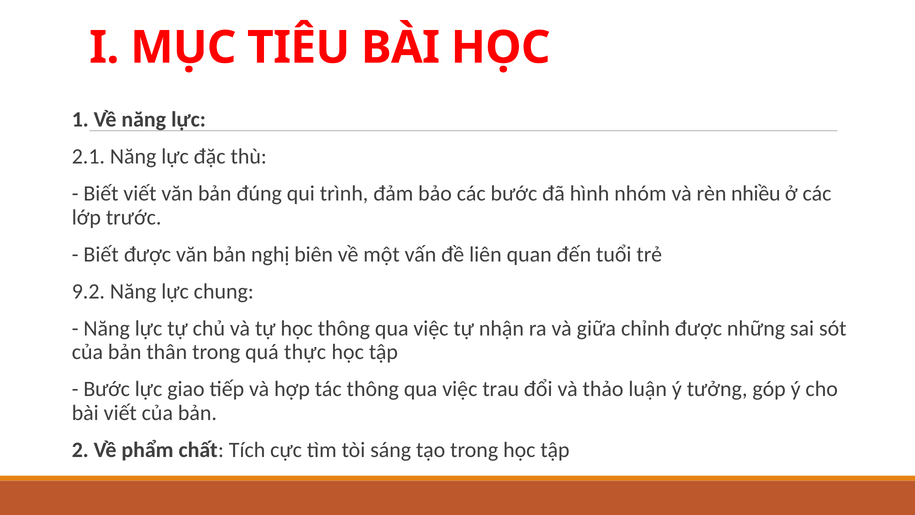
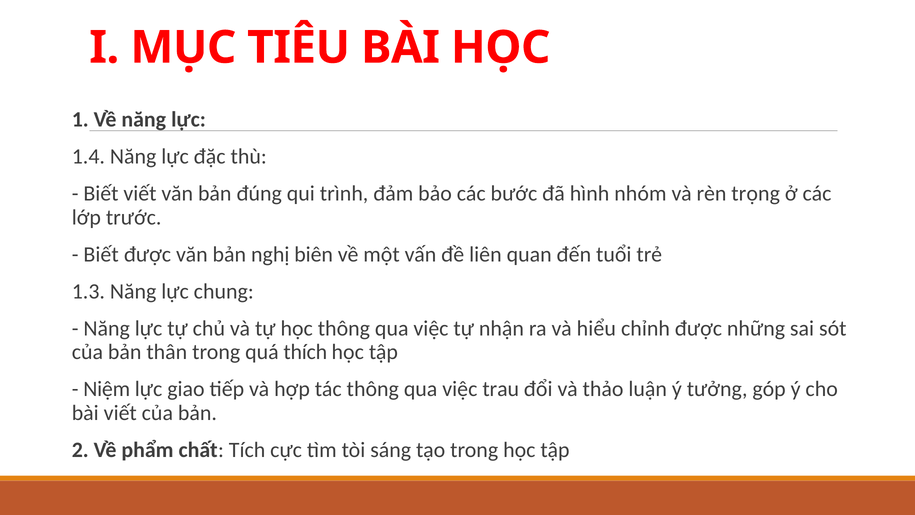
2.1: 2.1 -> 1.4 (88, 157)
nhiều: nhiều -> trọng (756, 194)
9.2: 9.2 -> 1.3 (88, 291)
giữa: giữa -> hiểu (596, 328)
thực: thực -> thích (305, 352)
Bước: Bước -> Niệm (107, 389)
